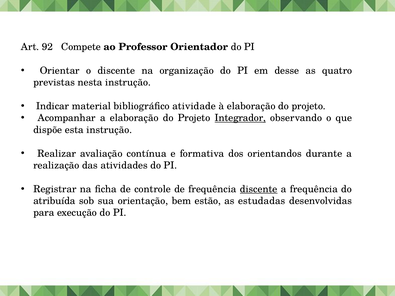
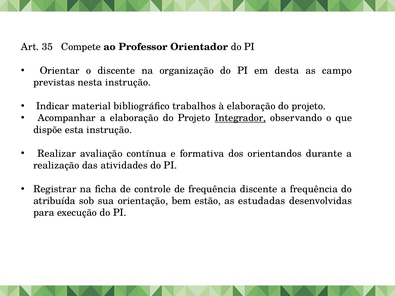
92: 92 -> 35 (47, 47)
desse: desse -> desta (287, 71)
quatro: quatro -> campo (337, 71)
atividade: atividade -> trabalhos (194, 106)
discente underline: present -> none (259, 189)
